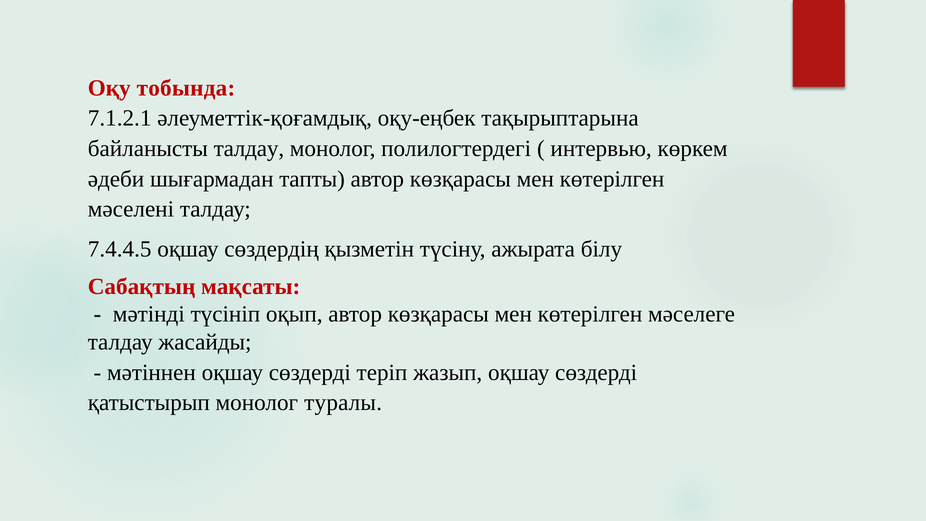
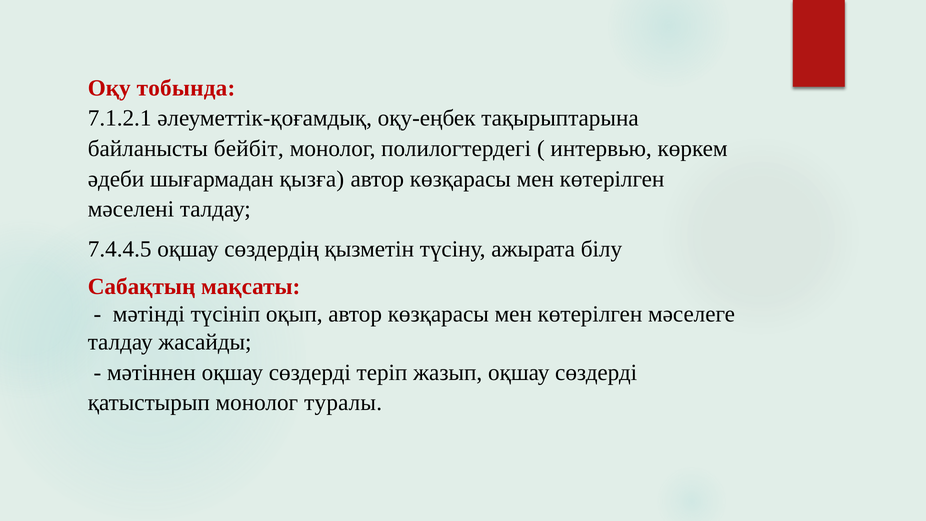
байланысты талдау: талдау -> бейбіт (249, 149)
тапты: тапты -> қызға (312, 179)
